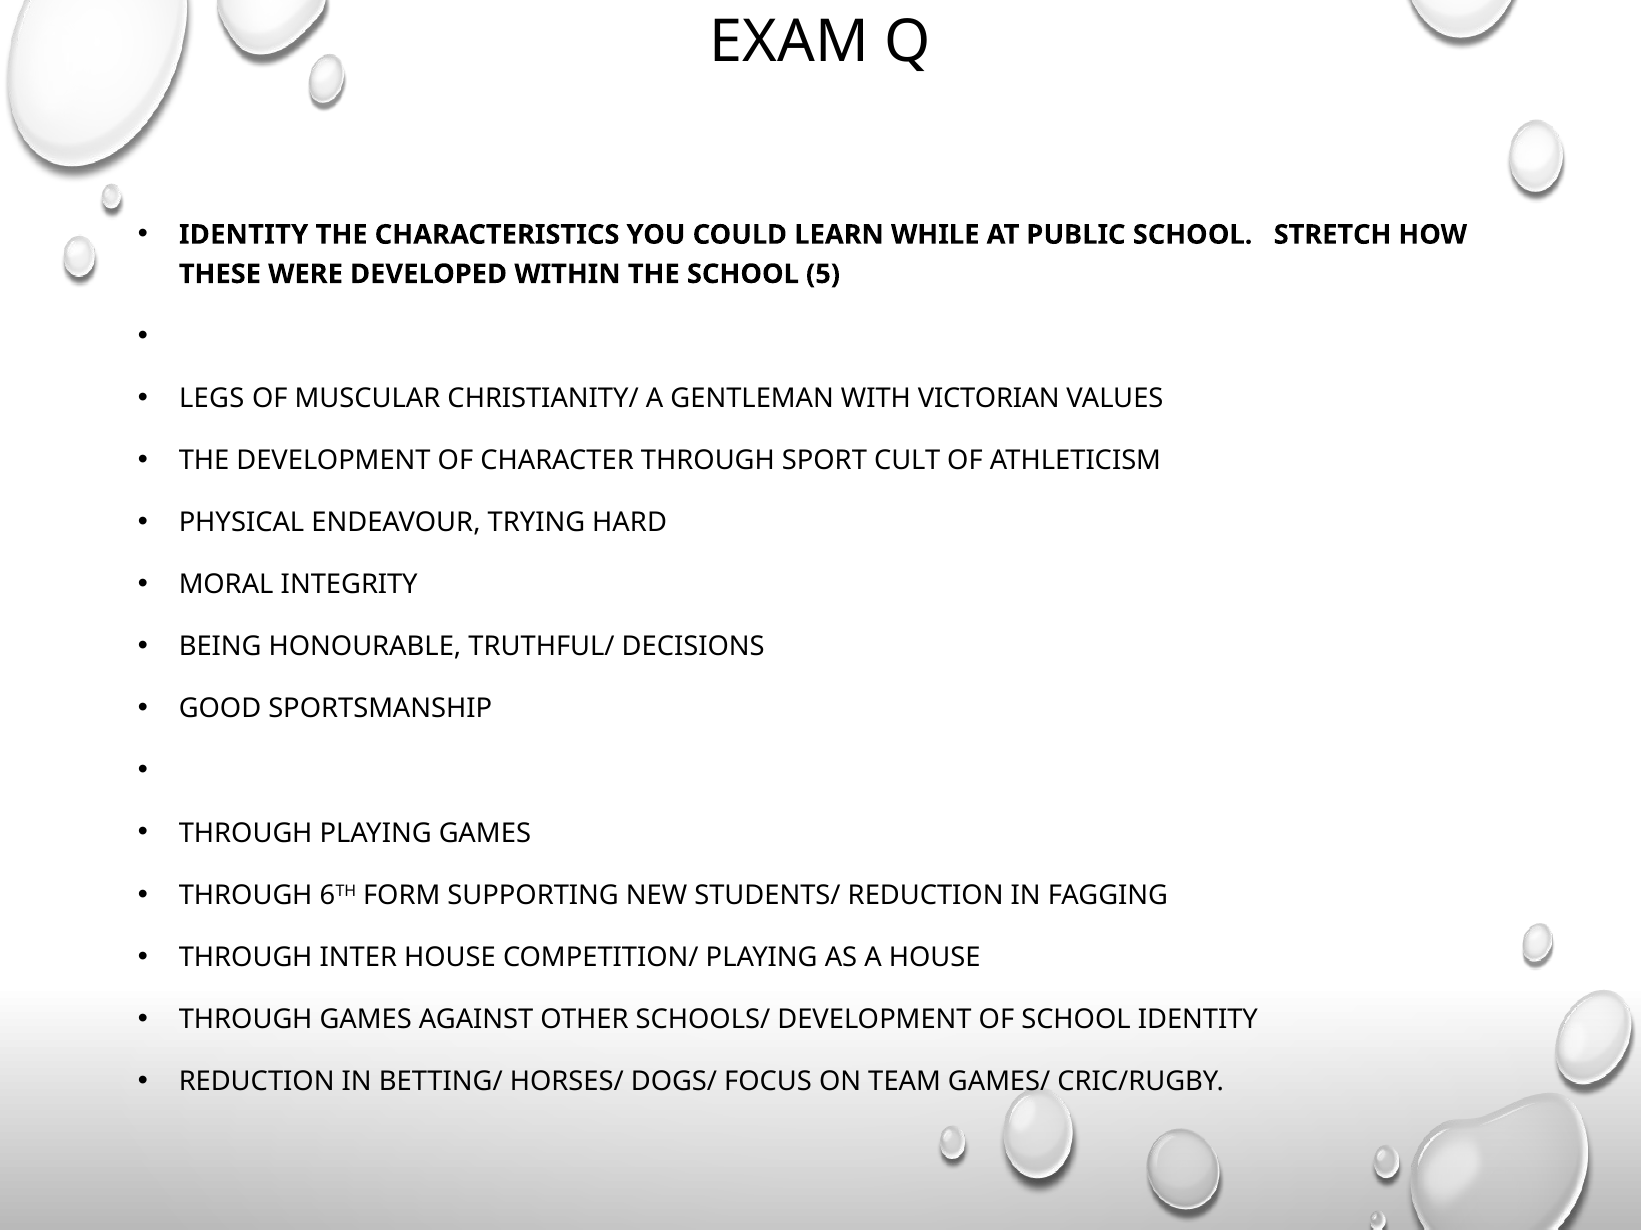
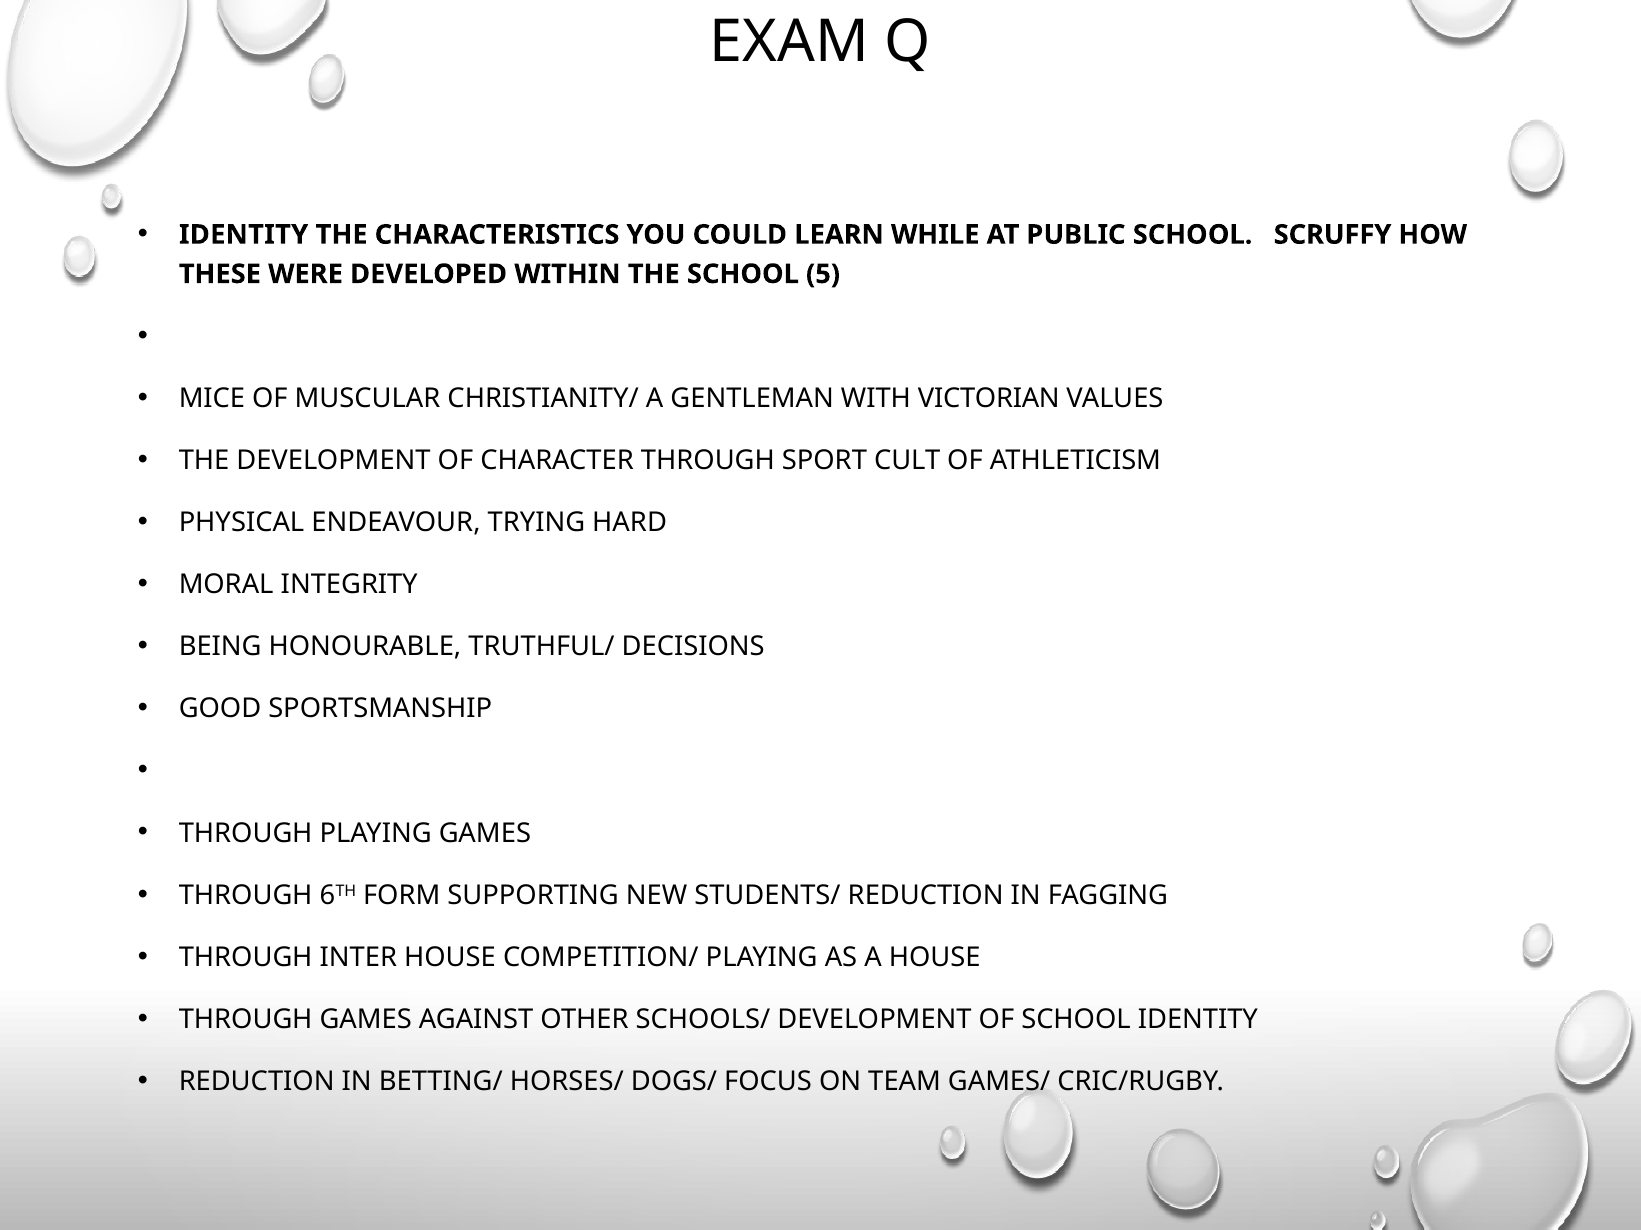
STRETCH: STRETCH -> SCRUFFY (1333, 235)
LEGS: LEGS -> MICE (212, 399)
